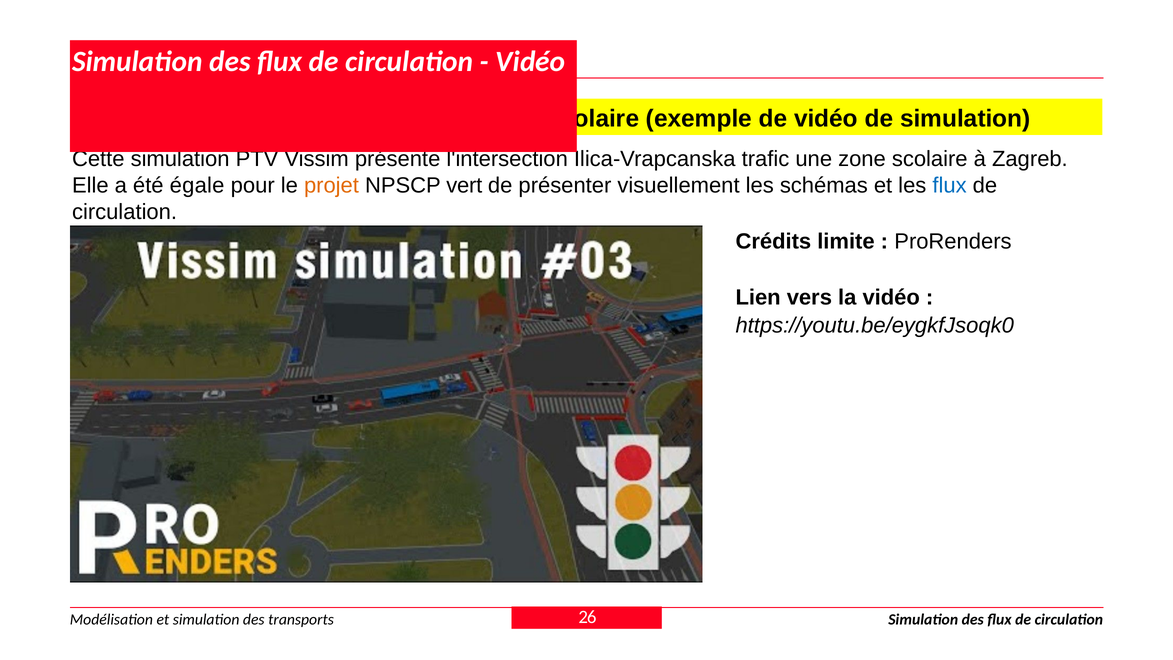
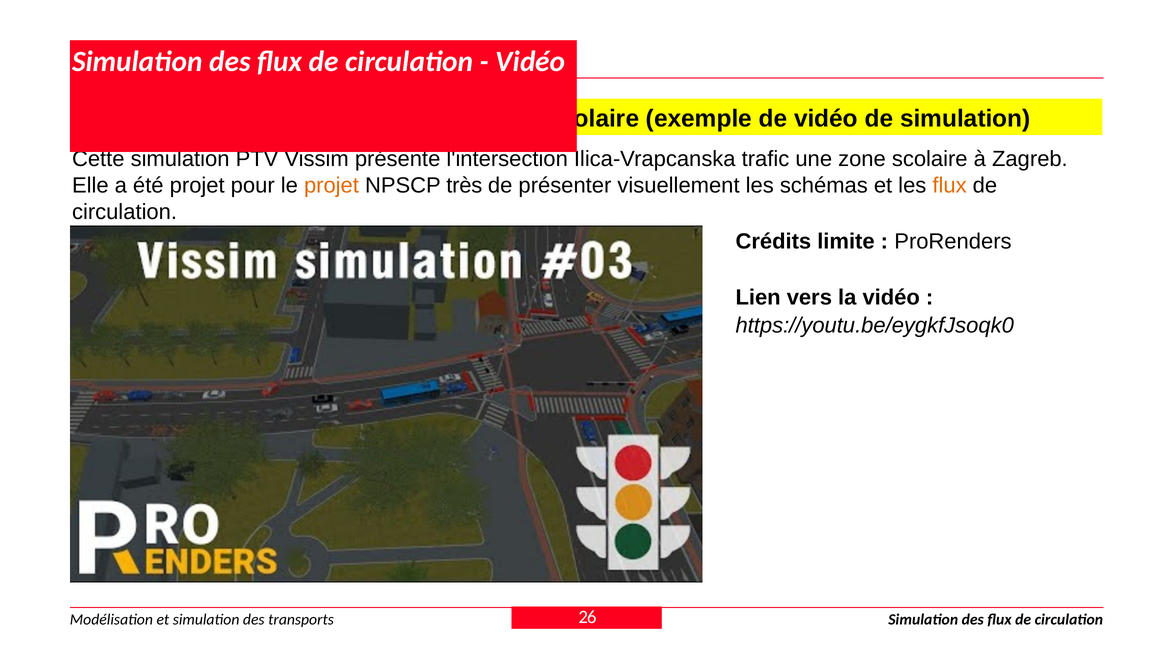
été égale: égale -> projet (197, 185)
vert: vert -> très (464, 185)
flux colour: blue -> orange (950, 185)
